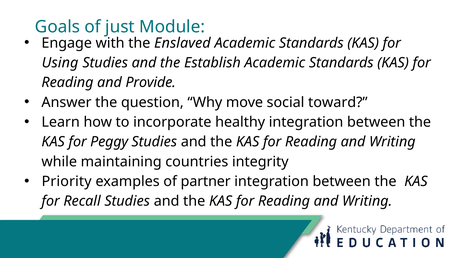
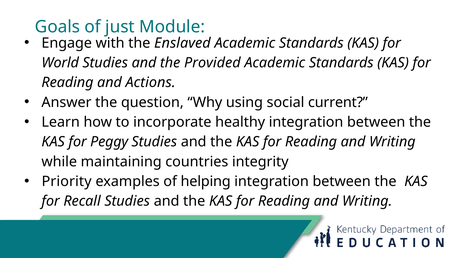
Using: Using -> World (60, 63)
Establish: Establish -> Provided (212, 63)
Provide: Provide -> Actions (151, 82)
move: move -> using (244, 102)
toward: toward -> current (338, 102)
partner: partner -> helping (206, 181)
